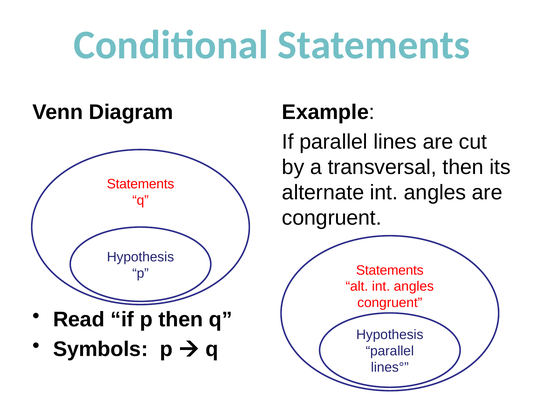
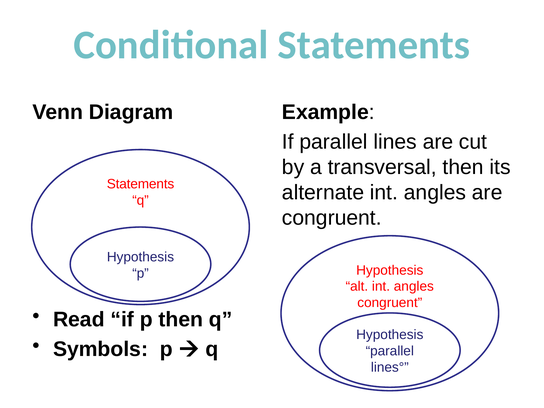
p Statements: Statements -> Hypothesis (390, 270)
